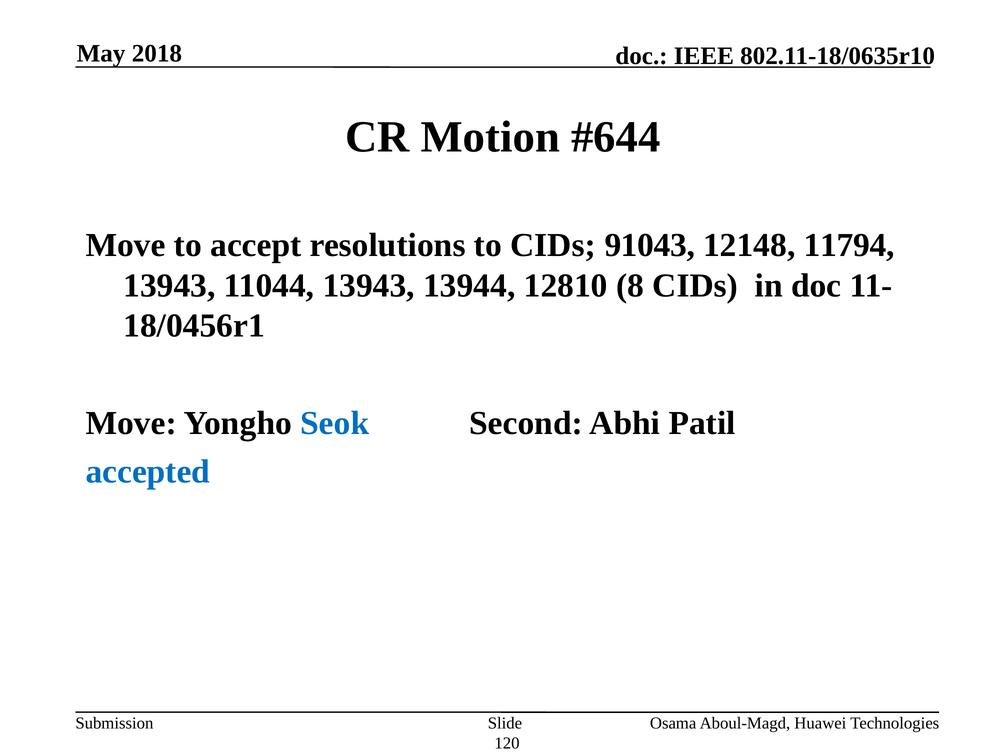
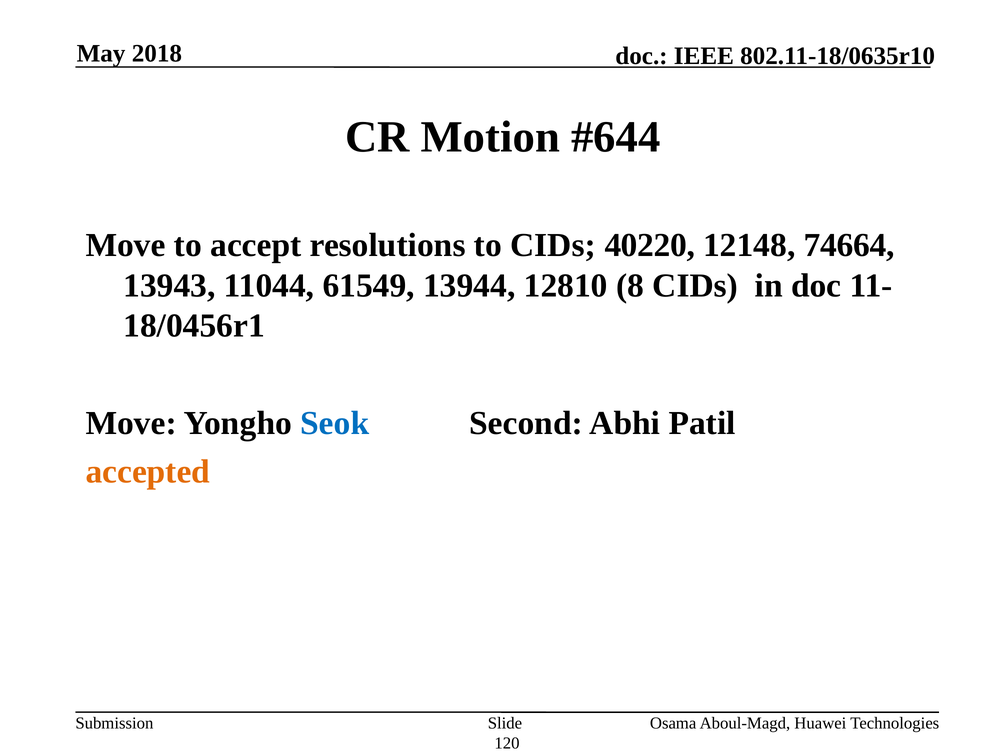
91043: 91043 -> 40220 (650, 245)
11794: 11794 -> 74664 (849, 245)
11044 13943: 13943 -> 61549 (369, 286)
accepted colour: blue -> orange (148, 472)
